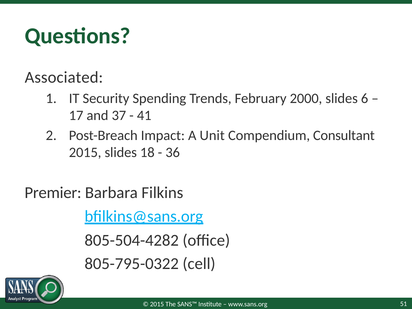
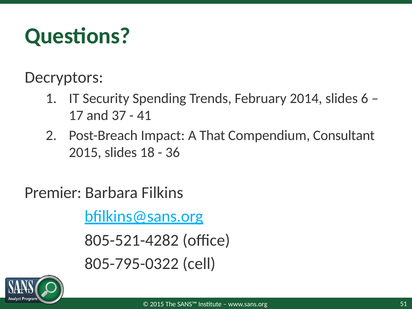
Associated: Associated -> Decryptors (64, 77)
2000: 2000 -> 2014 (306, 98)
Unit: Unit -> That (212, 135)
805-504-4282: 805-504-4282 -> 805-521-4282 (132, 240)
